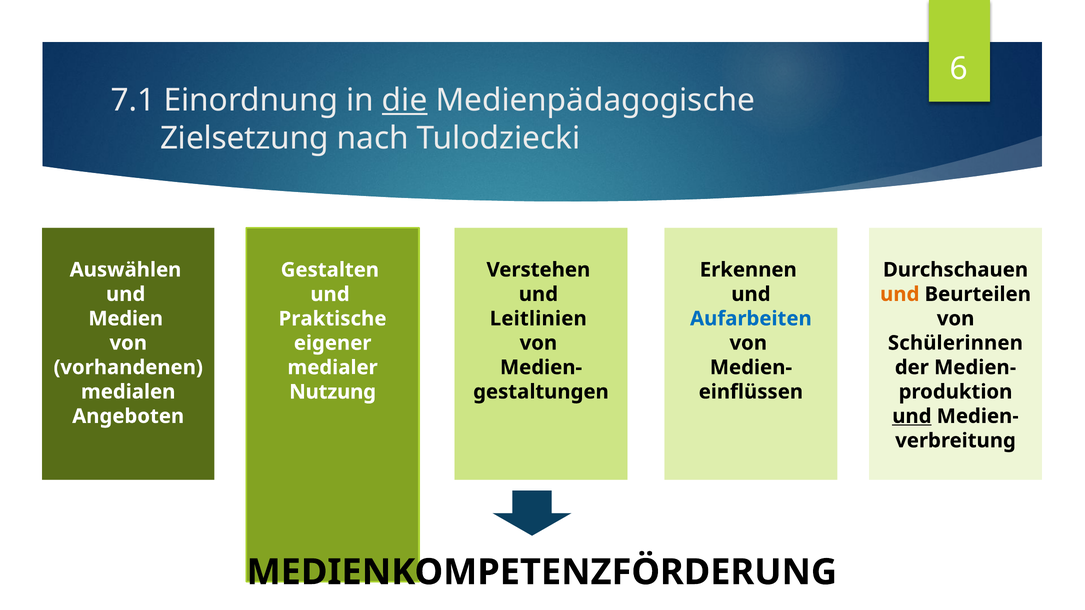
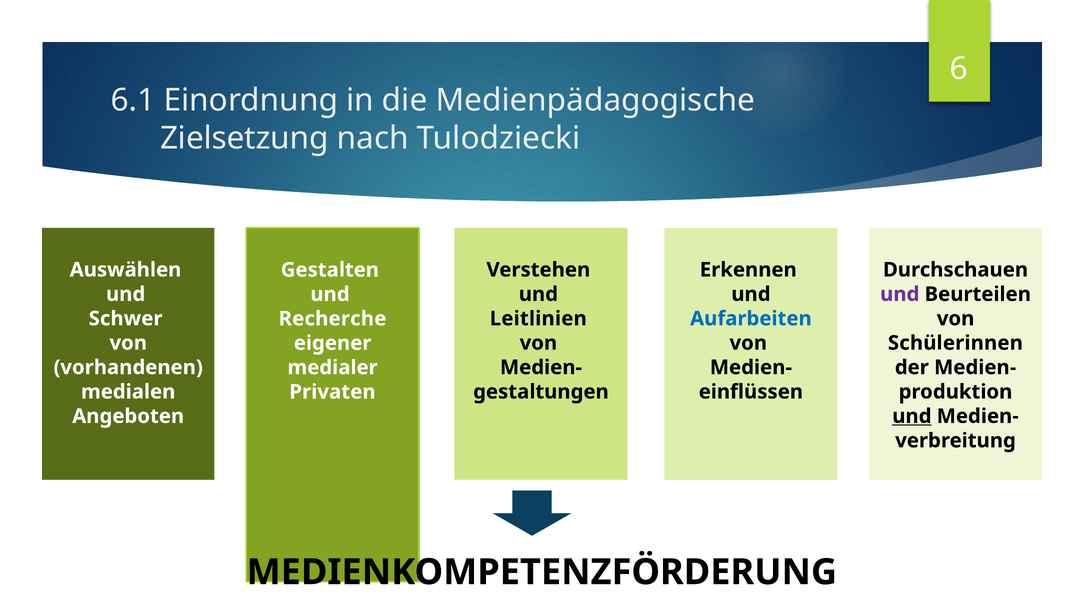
7.1: 7.1 -> 6.1 (133, 100)
die underline: present -> none (405, 100)
und colour: orange -> purple (900, 294)
Medien: Medien -> Schwer (126, 319)
Praktische: Praktische -> Recherche (332, 319)
Nutzung: Nutzung -> Privaten (333, 392)
